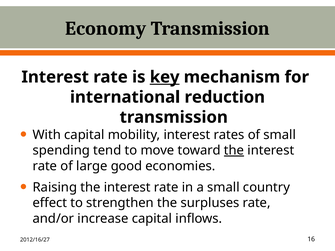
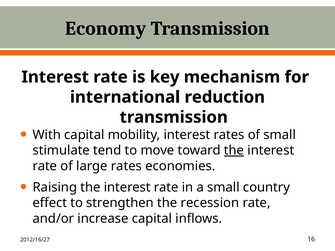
key underline: present -> none (165, 77)
spending: spending -> stimulate (61, 151)
large good: good -> rates (126, 166)
surpluses: surpluses -> recession (210, 203)
